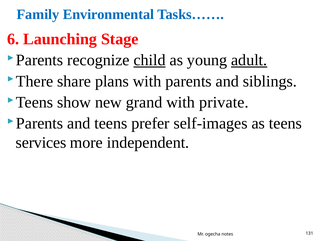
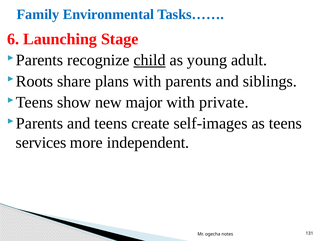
adult underline: present -> none (249, 60)
There: There -> Roots (35, 81)
grand: grand -> major (144, 102)
prefer: prefer -> create (150, 123)
